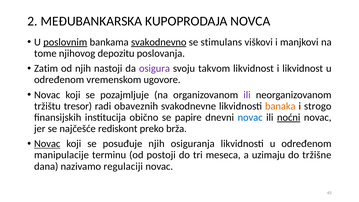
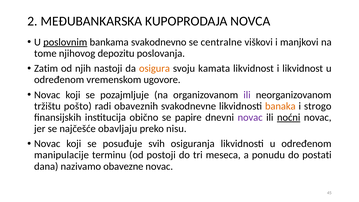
svakodnevno underline: present -> none (159, 42)
stimulans: stimulans -> centralne (221, 42)
osigura colour: purple -> orange (154, 68)
takvom: takvom -> kamata (214, 68)
tresor: tresor -> pošto (78, 106)
novac colour: blue -> purple (250, 117)
rediskont: rediskont -> obavljaju (118, 129)
brža: brža -> nisu (176, 129)
Novac underline: present -> none (47, 144)
posuđuje njih: njih -> svih (157, 144)
uzimaju: uzimaju -> ponudu (268, 155)
tržišne: tržišne -> postati (317, 155)
regulaciji: regulaciji -> obavezne (123, 166)
